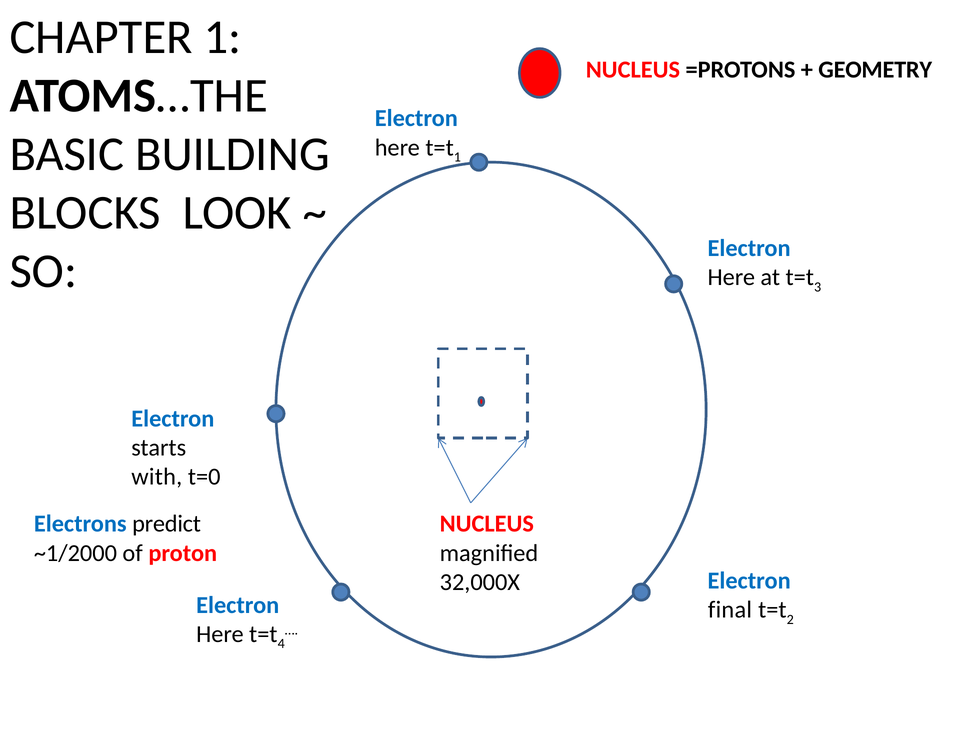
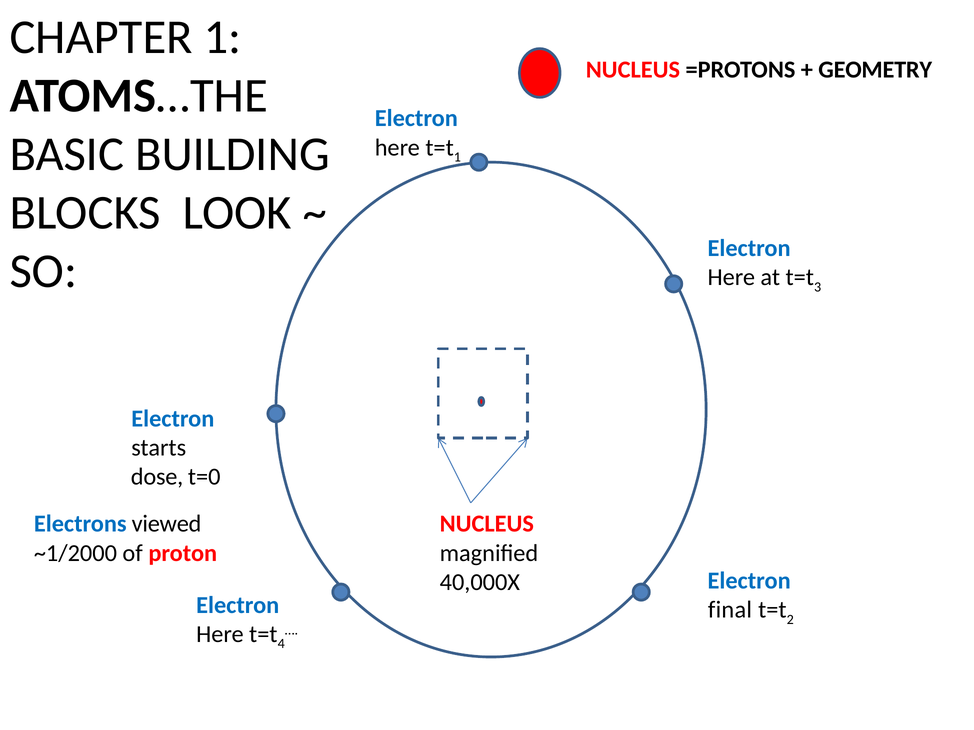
with: with -> dose (157, 477)
predict: predict -> viewed (167, 524)
32,000X: 32,000X -> 40,000X (480, 583)
